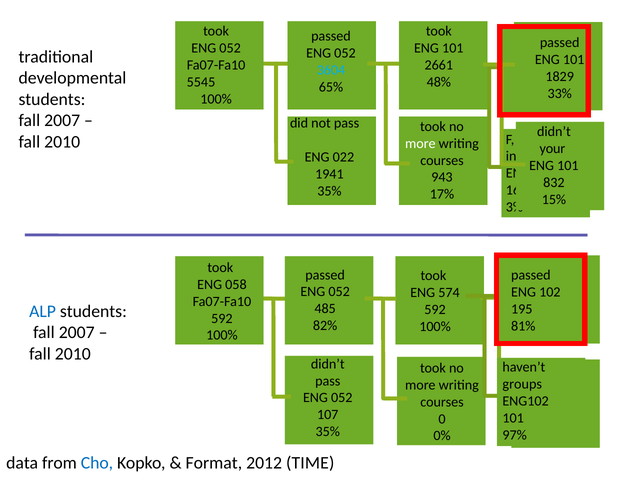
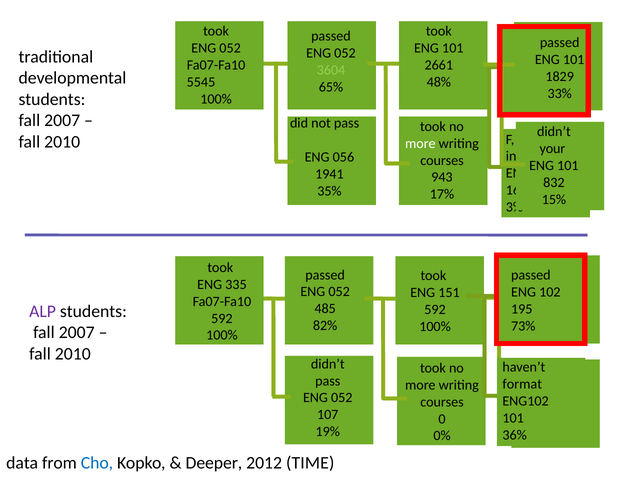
3604 colour: light blue -> light green (331, 70)
022: 022 -> 056 (343, 157)
058: 058 -> 335 (236, 285)
574: 574 -> 151 (449, 293)
ALP colour: blue -> purple (43, 312)
81%: 81% -> 73% (523, 326)
groups: groups -> format (522, 385)
35%: 35% -> 19% (328, 432)
97%: 97% -> 36% (515, 436)
Format: Format -> Deeper (214, 464)
